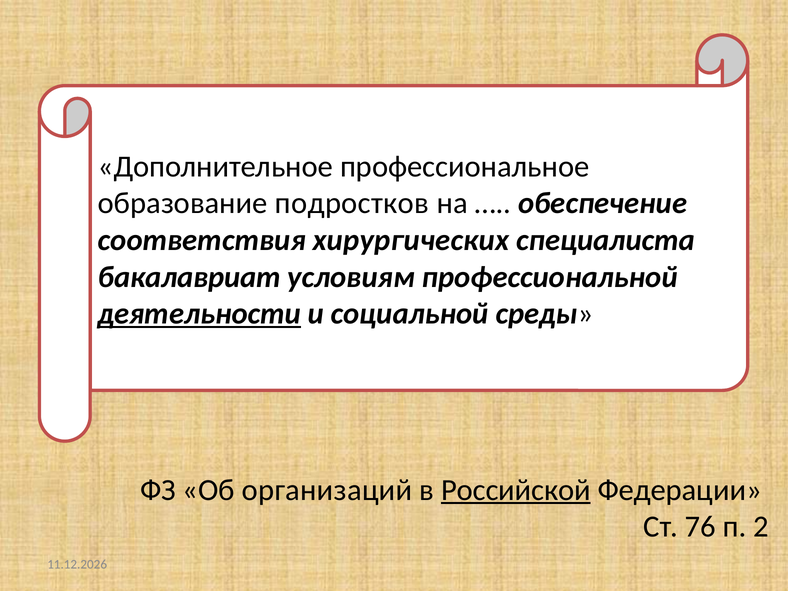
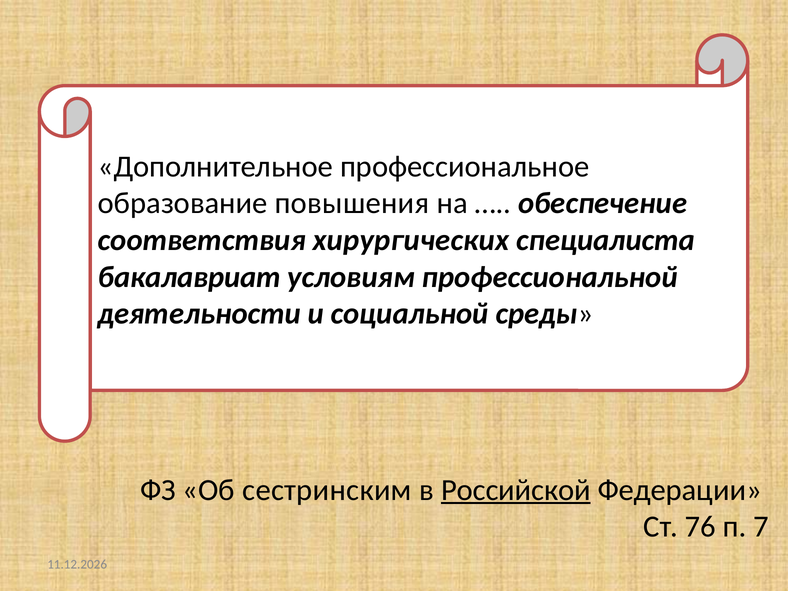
подростков: подростков -> повышения (352, 203)
деятельности underline: present -> none (199, 314)
организаций: организаций -> сестринским (327, 490)
2: 2 -> 7 (761, 527)
